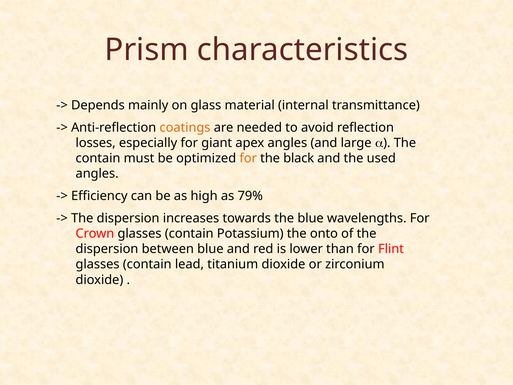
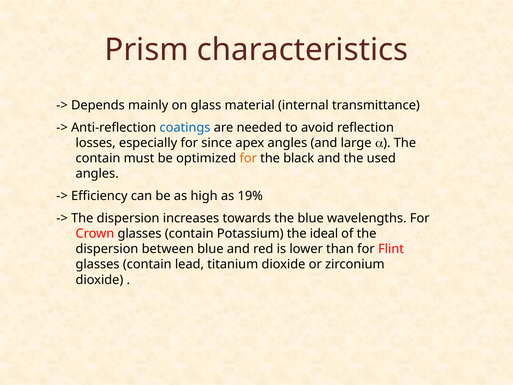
coatings colour: orange -> blue (185, 127)
giant: giant -> since (217, 143)
79%: 79% -> 19% (250, 196)
onto: onto -> ideal (324, 233)
